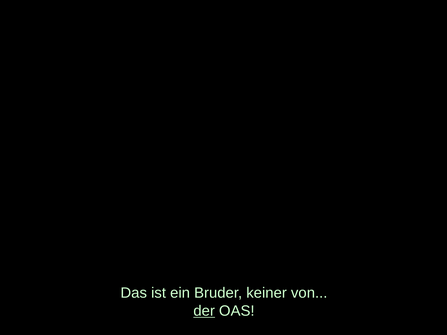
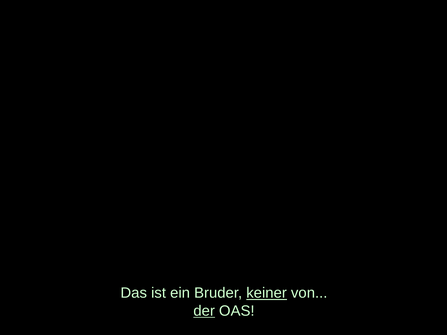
keiner underline: none -> present (267, 293)
